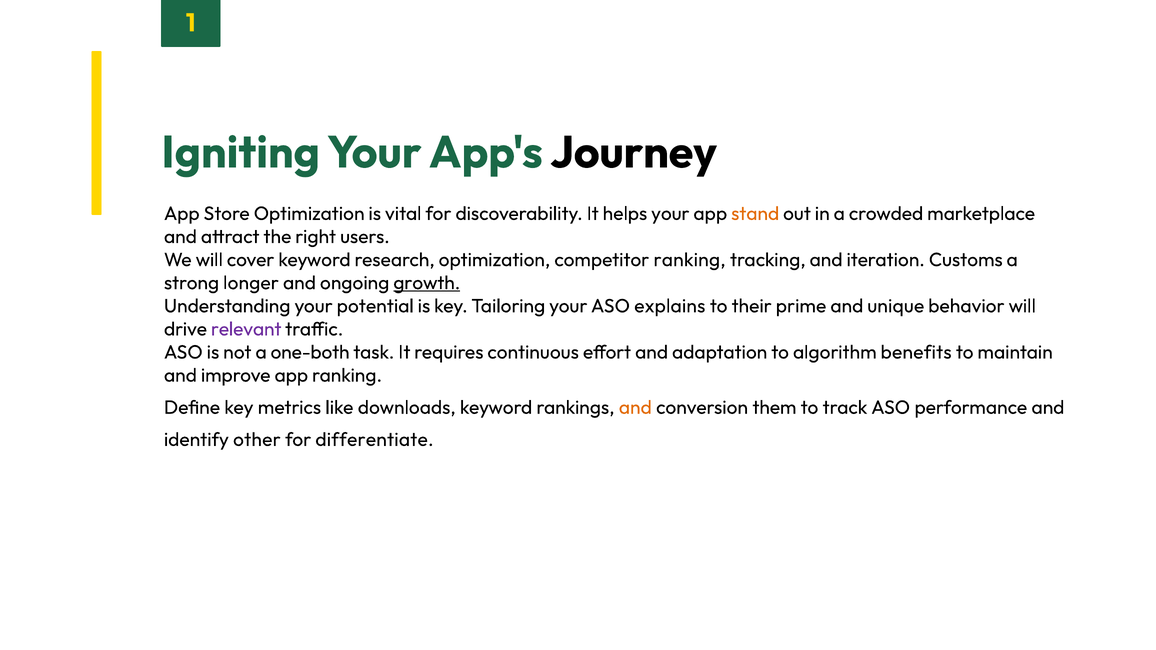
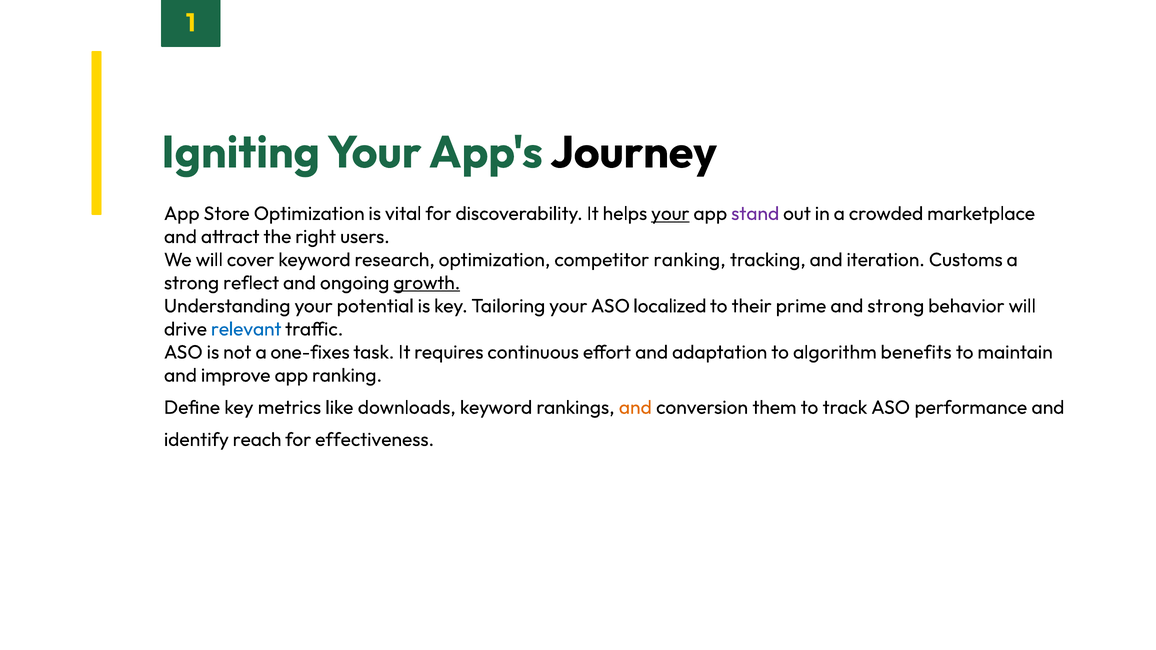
your underline: none -> present (670, 214)
stand colour: orange -> purple (755, 214)
longer: longer -> reflect (251, 283)
explains: explains -> localized (670, 306)
and unique: unique -> strong (896, 306)
relevant colour: purple -> blue (246, 329)
one-both: one-both -> one-fixes (310, 352)
other: other -> reach (257, 440)
differentiate: differentiate -> effectiveness (375, 440)
